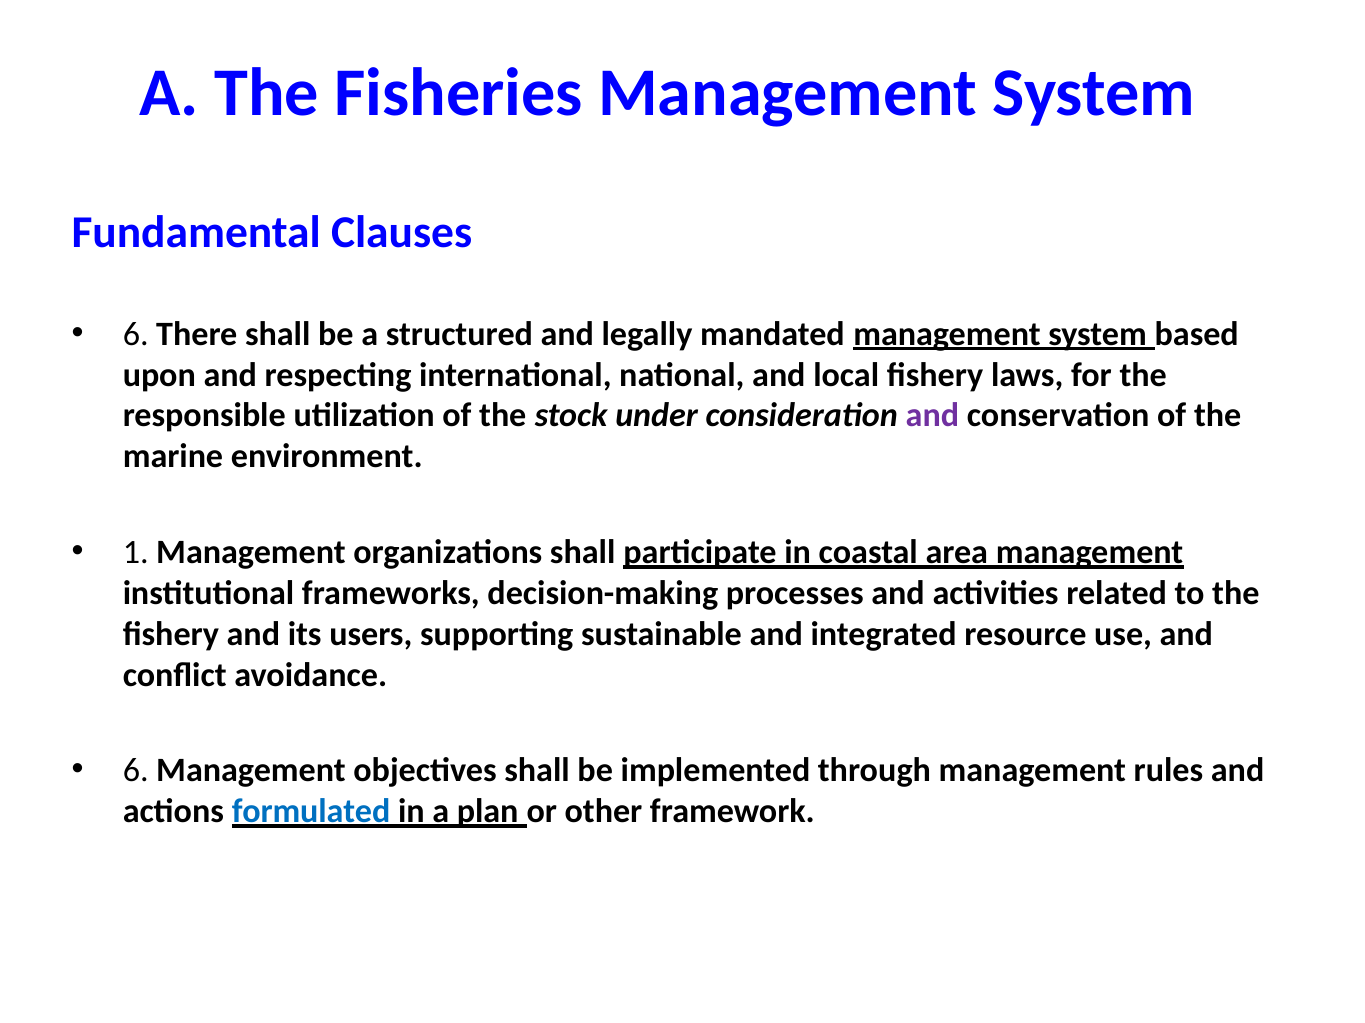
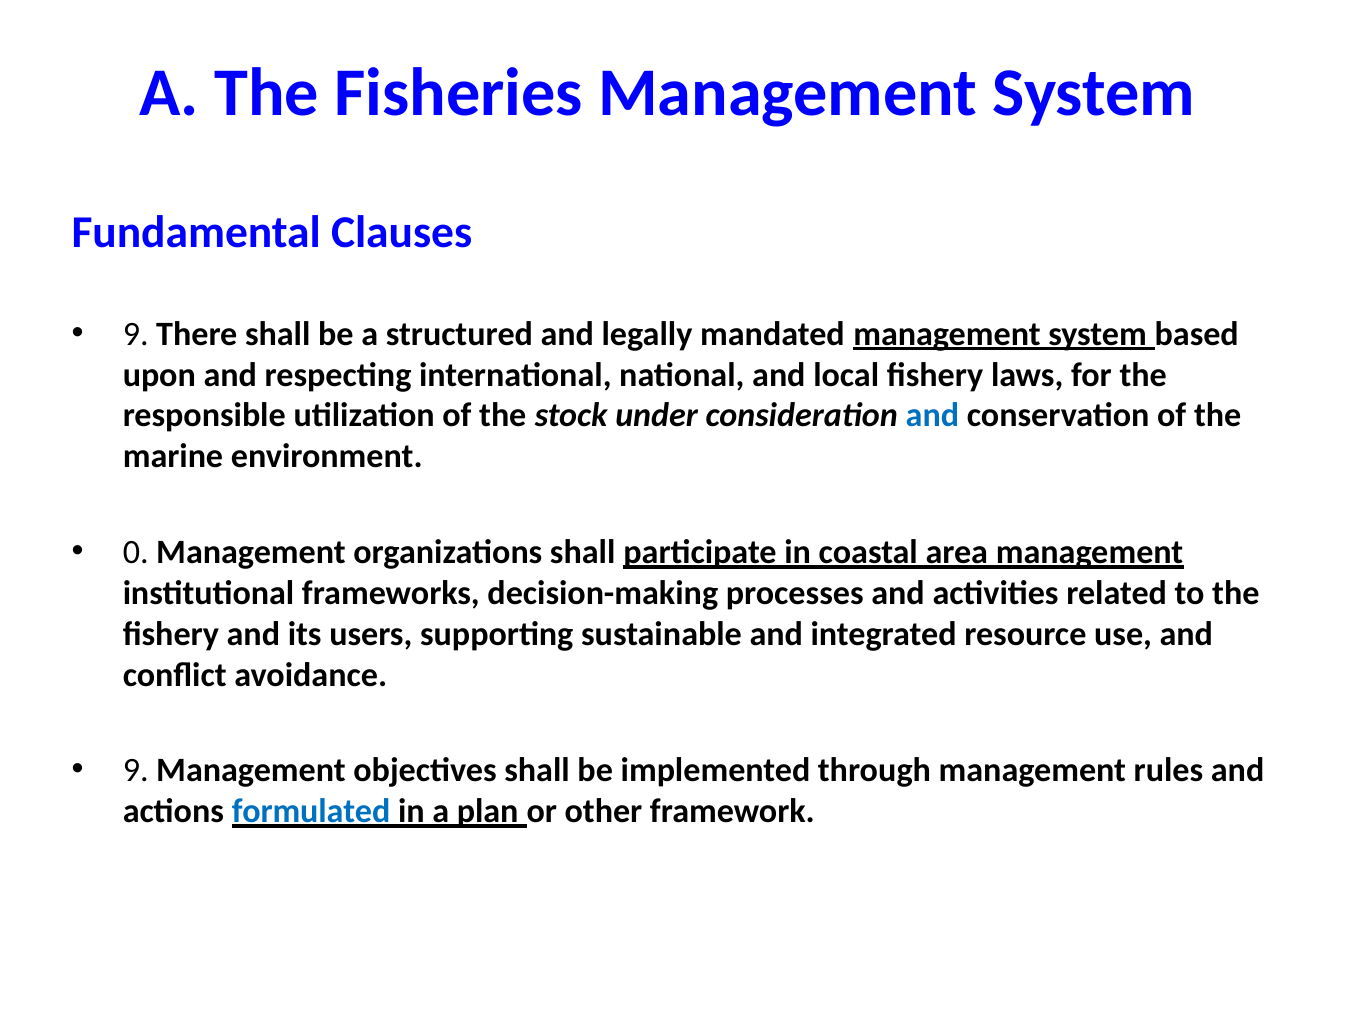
6: 6 -> 9 (136, 334)
and colour: purple -> blue (932, 416)
1: 1 -> 0 (136, 552)
6: 6 -> 9 (136, 771)
